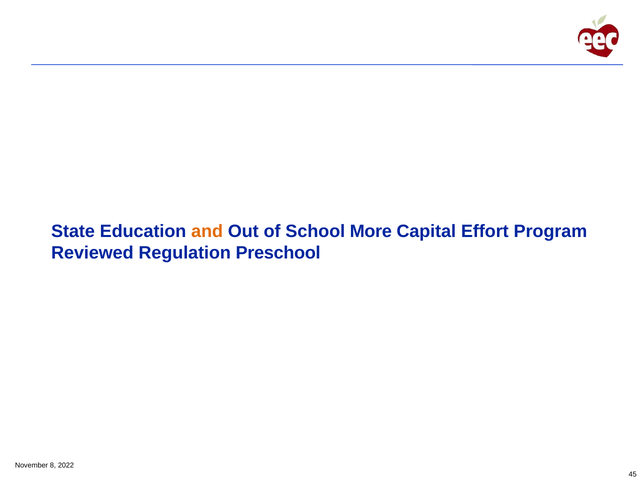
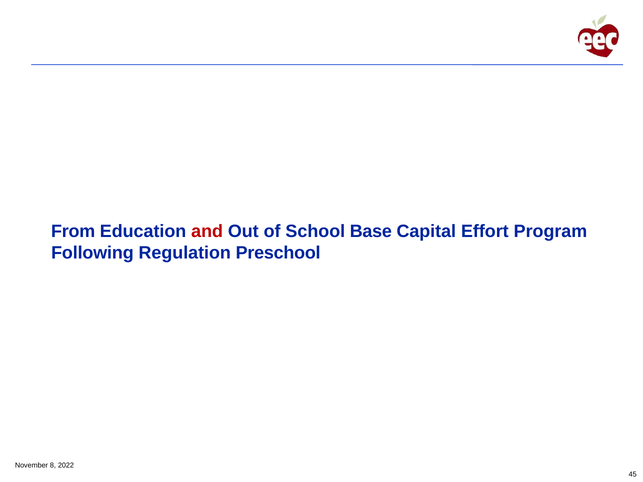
State: State -> From (73, 231)
and colour: orange -> red (207, 231)
More: More -> Base (371, 231)
Reviewed: Reviewed -> Following (92, 253)
